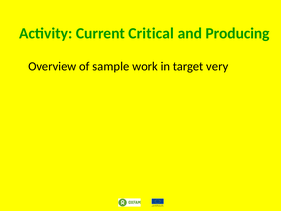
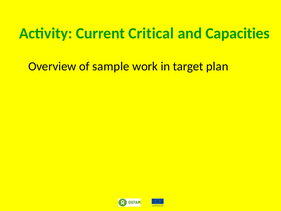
Producing: Producing -> Capacities (238, 33)
very: very -> plan (217, 66)
